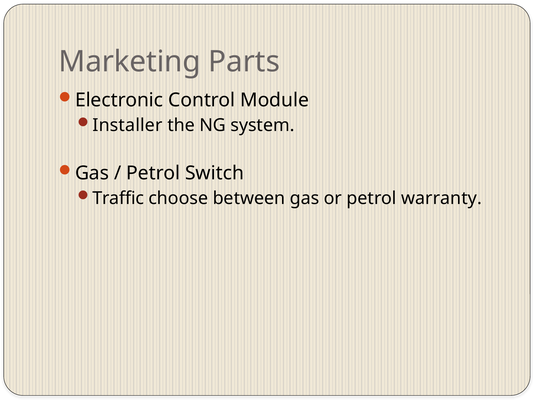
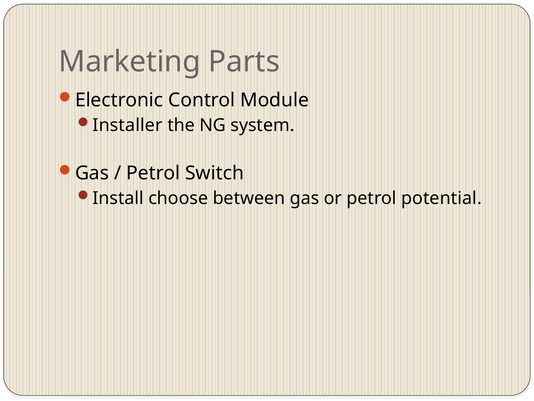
Traffic: Traffic -> Install (118, 198)
warranty: warranty -> potential (441, 198)
